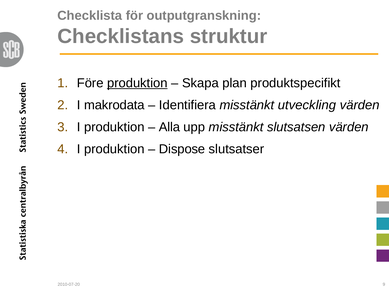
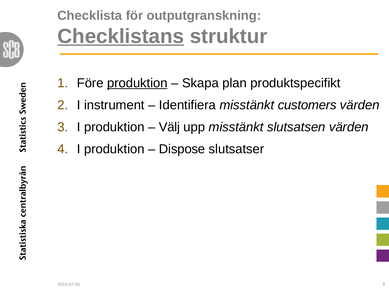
Checklistans underline: none -> present (121, 36)
makrodata: makrodata -> instrument (114, 105)
utveckling: utveckling -> customers (307, 105)
Alla: Alla -> Välj (170, 127)
